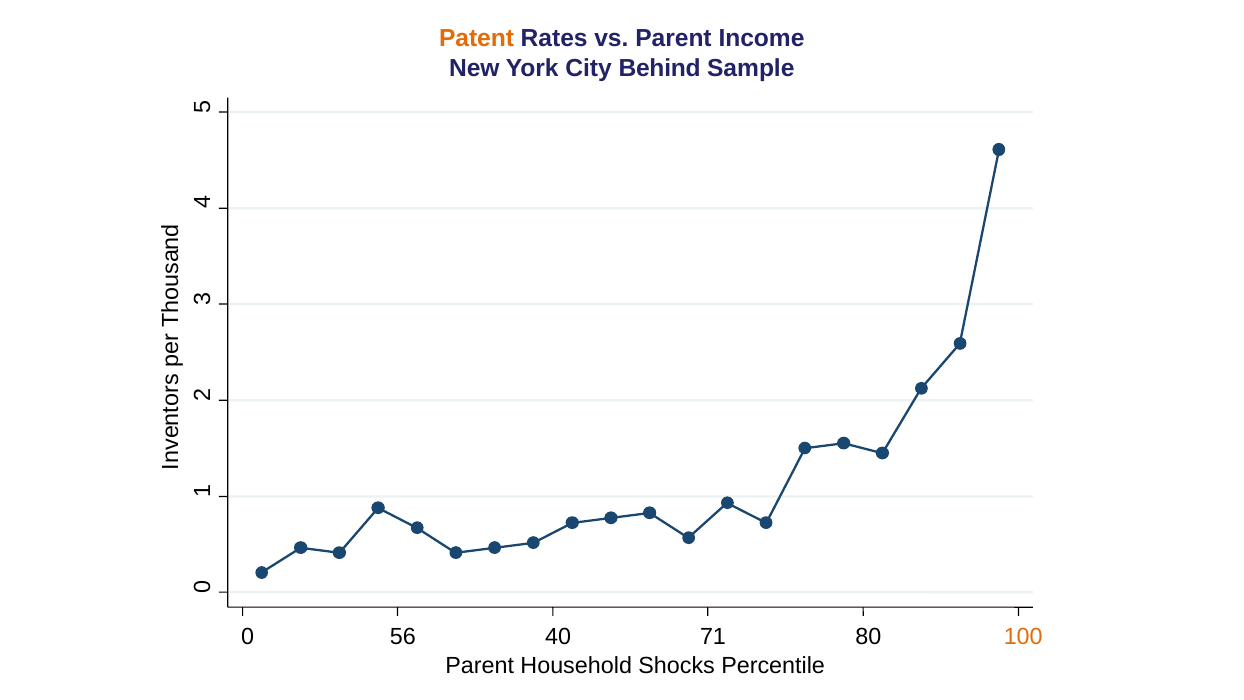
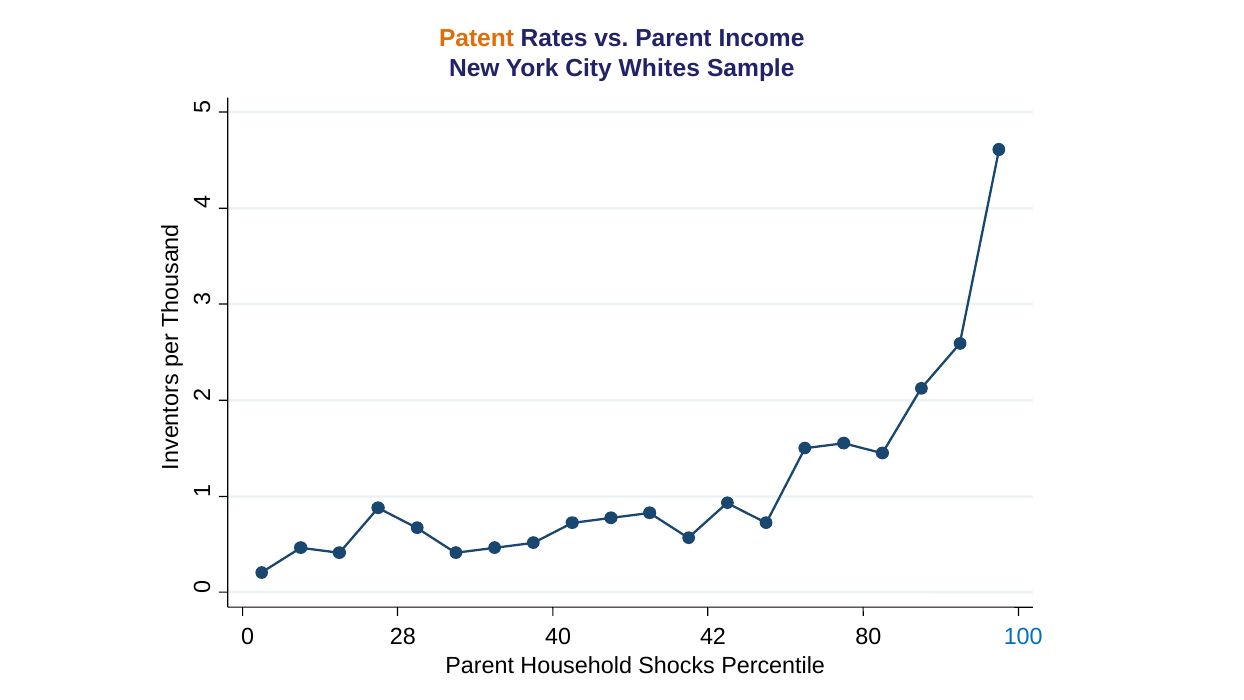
Behind: Behind -> Whites (659, 68)
56: 56 -> 28 (403, 636)
71: 71 -> 42 (713, 636)
100 colour: orange -> blue (1023, 636)
